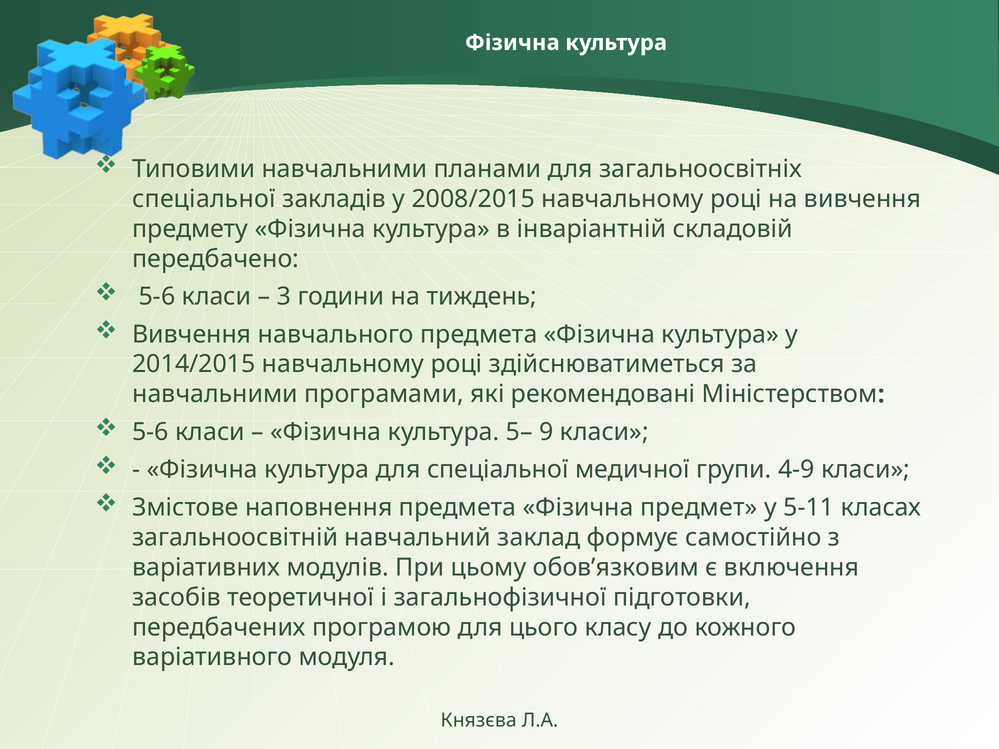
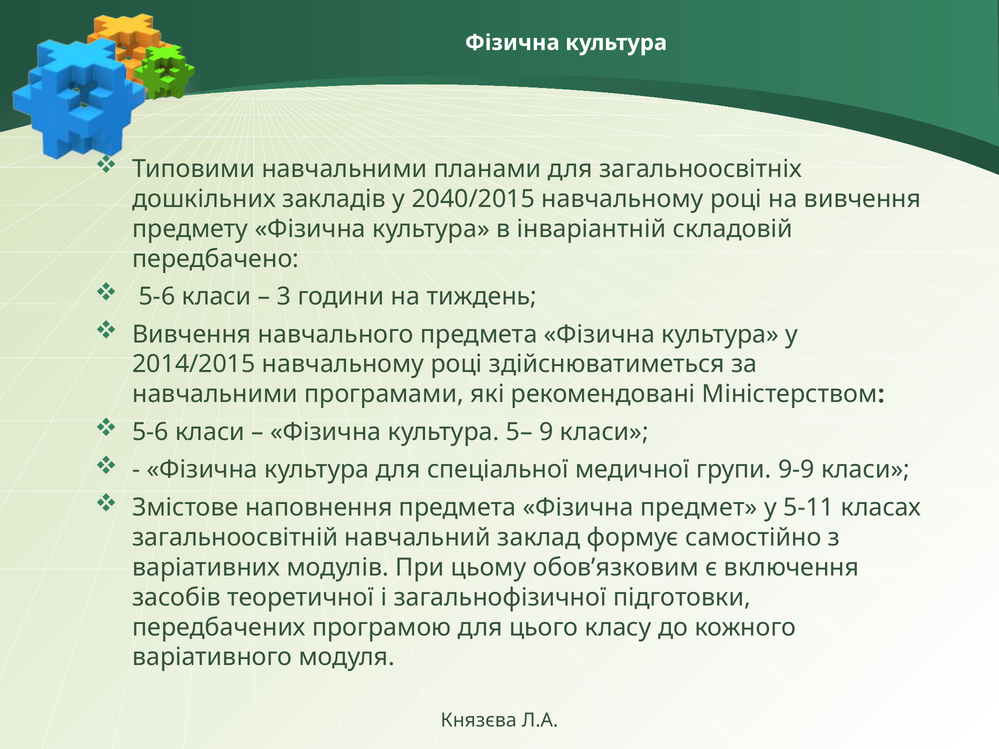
спеціальної: спеціальної -> дошкільних (204, 199)
2008/2015: 2008/2015 -> 2040/2015 (473, 199)
4-9: 4-9 -> 9-9 (796, 470)
